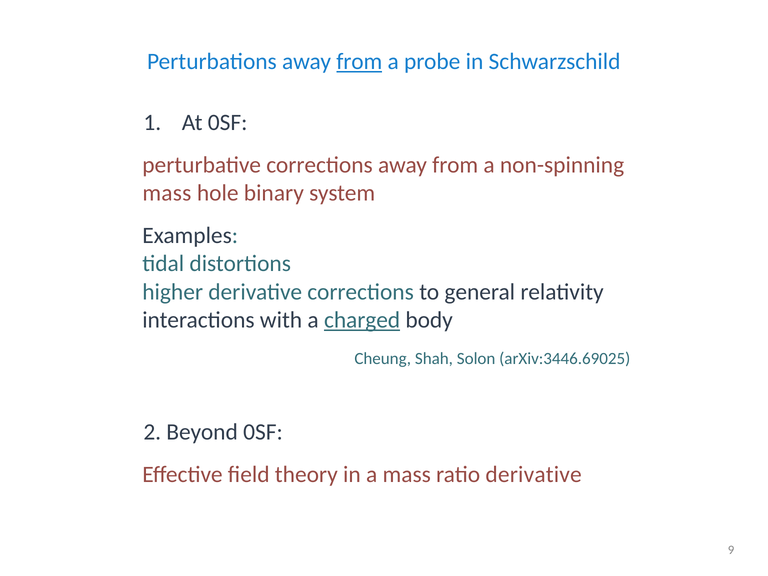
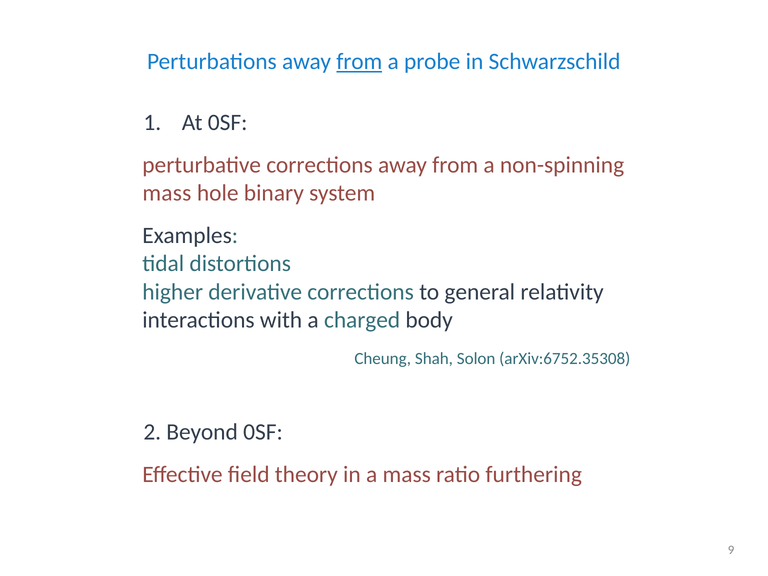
charged underline: present -> none (362, 320)
arXiv:3446.69025: arXiv:3446.69025 -> arXiv:6752.35308 (565, 358)
ratio derivative: derivative -> furthering (534, 474)
